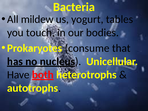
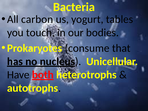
mildew: mildew -> carbon (37, 19)
